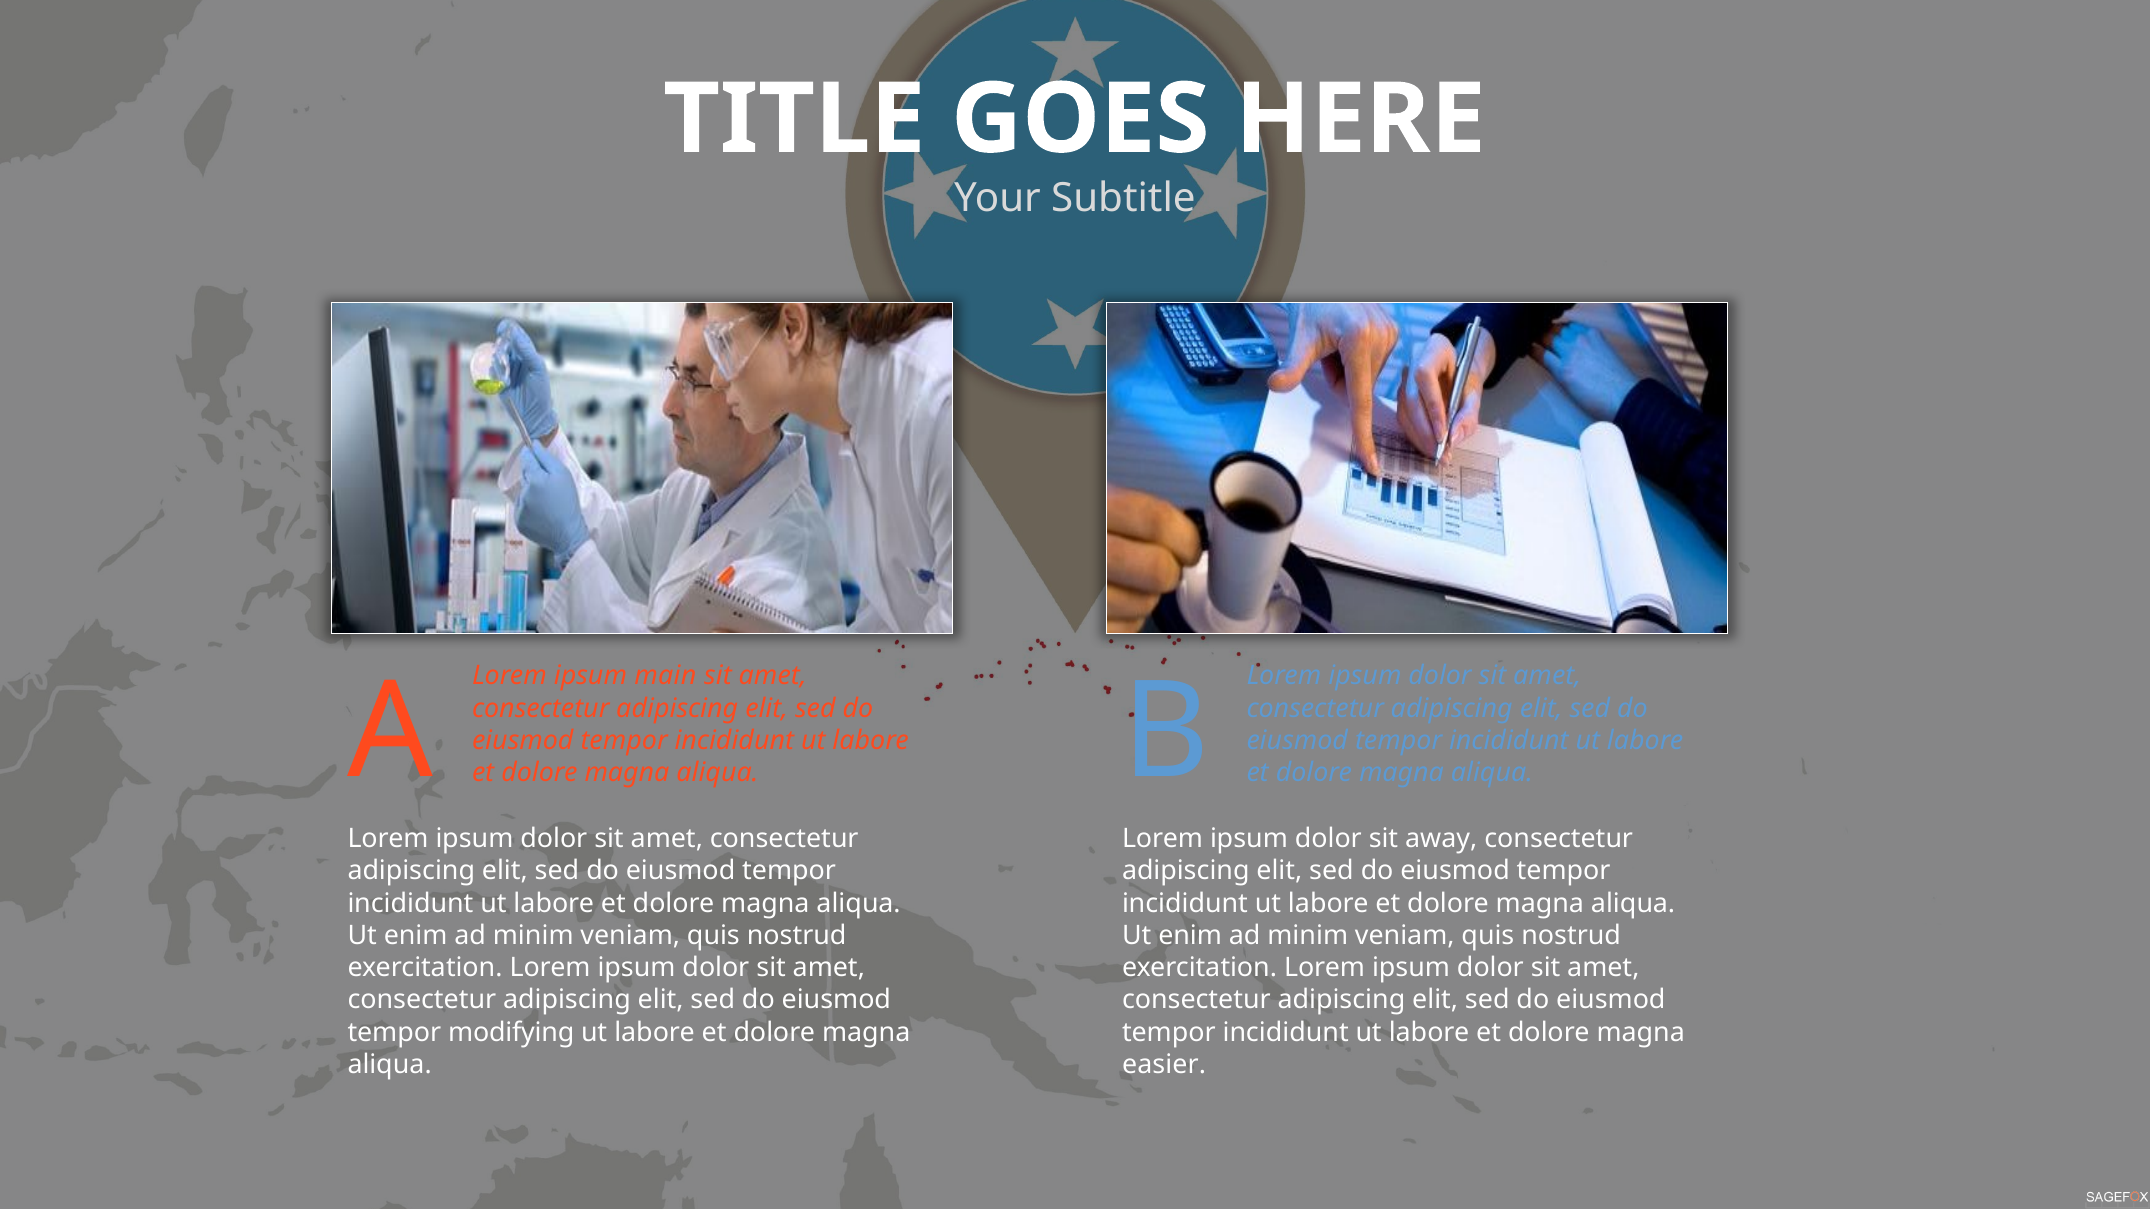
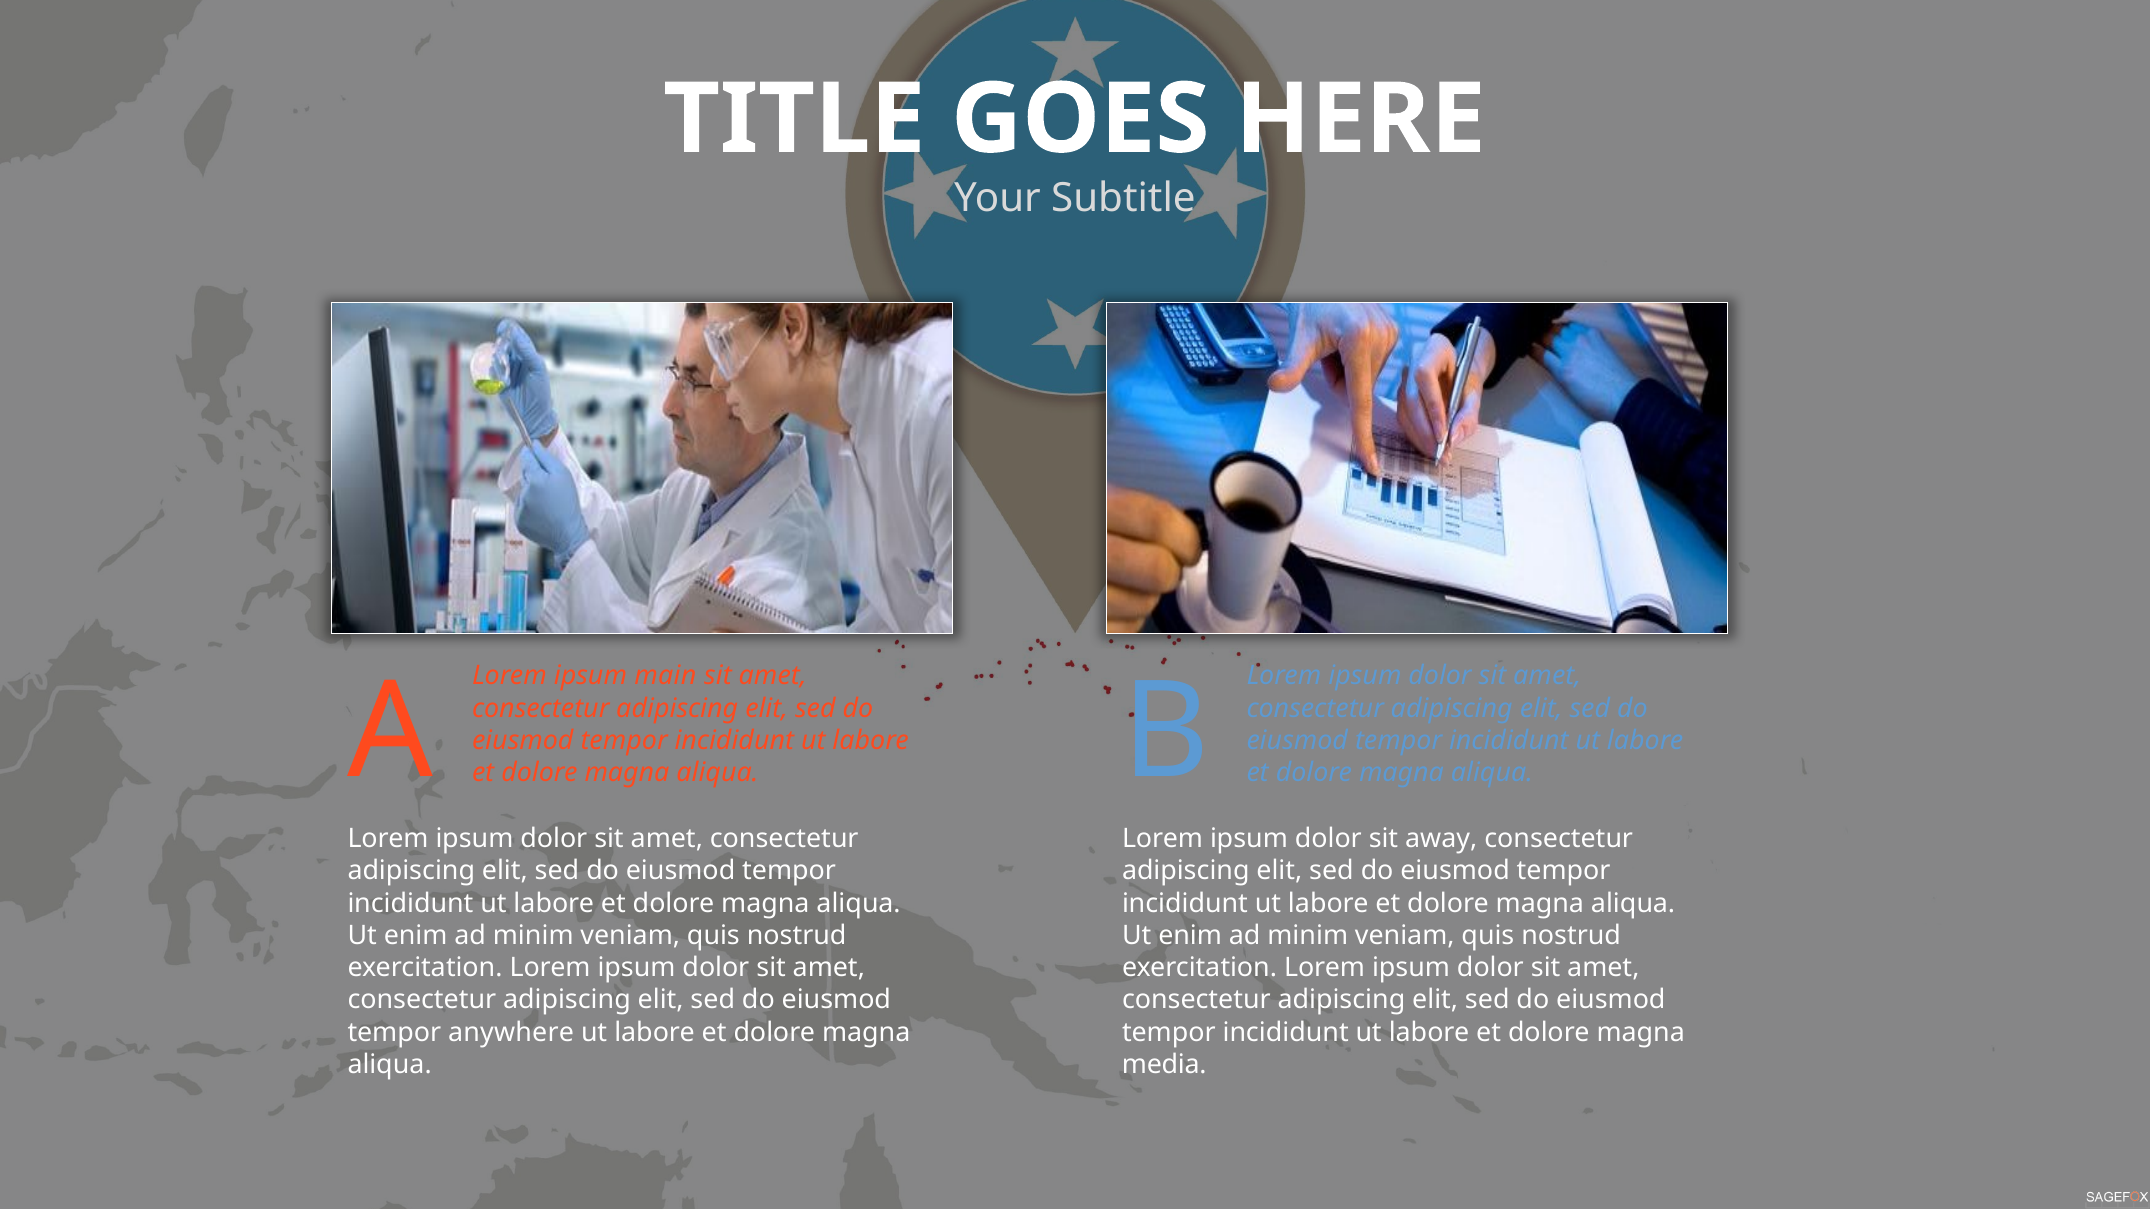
modifying: modifying -> anywhere (511, 1032)
easier: easier -> media (1164, 1065)
